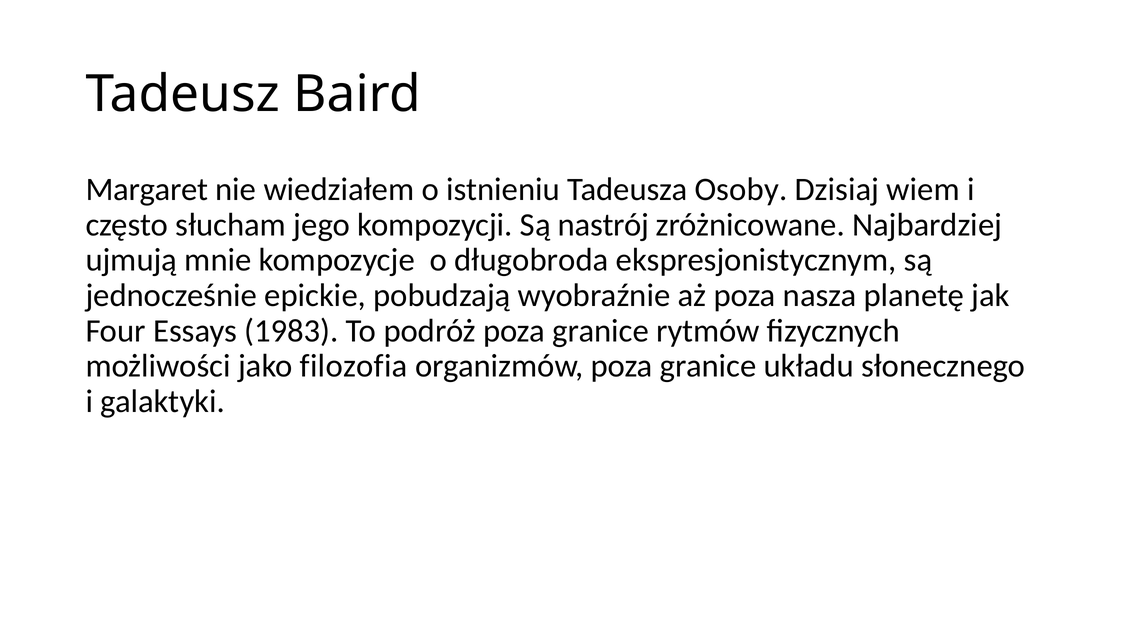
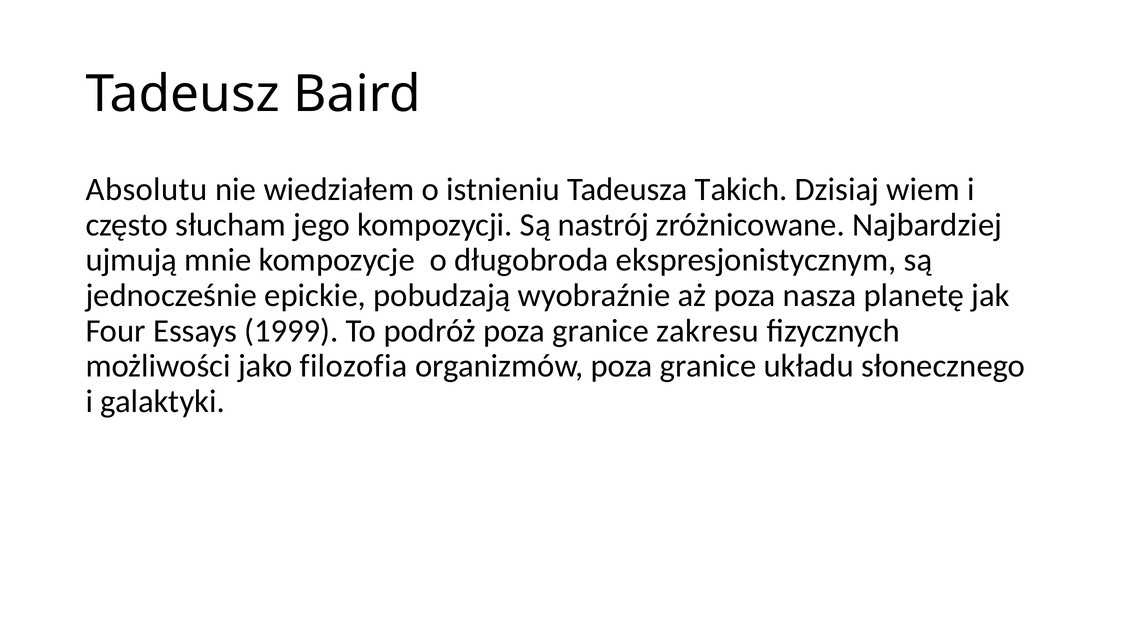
Margaret: Margaret -> Absolutu (147, 190)
Osoby: Osoby -> Takich (741, 190)
1983: 1983 -> 1999 (291, 331)
rytmów: rytmów -> zakresu (708, 331)
